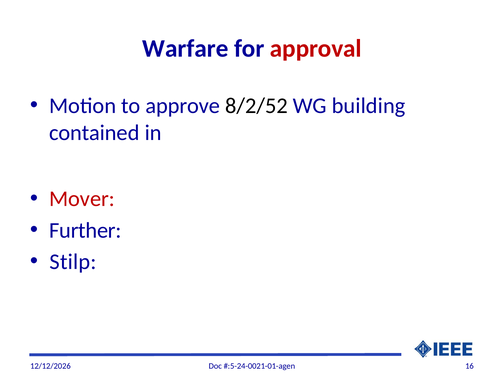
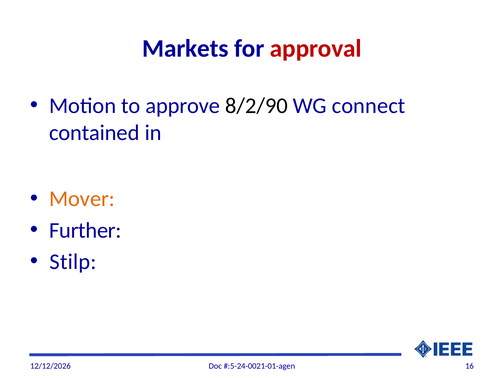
Warfare: Warfare -> Markets (185, 48)
8/2/52: 8/2/52 -> 8/2/90 (256, 106)
building: building -> connect (369, 106)
Mover colour: red -> orange (82, 199)
